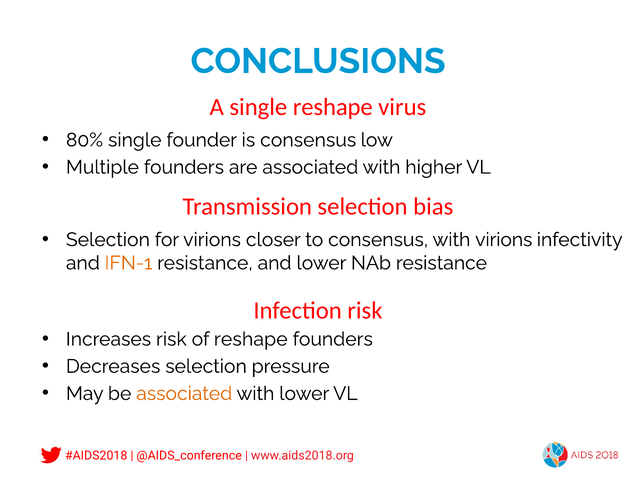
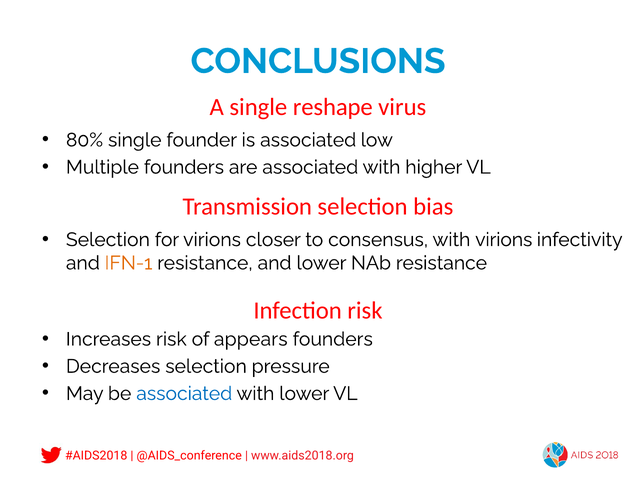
is consensus: consensus -> associated (308, 140)
of reshape: reshape -> appears (251, 339)
associated colour: orange -> blue (184, 394)
